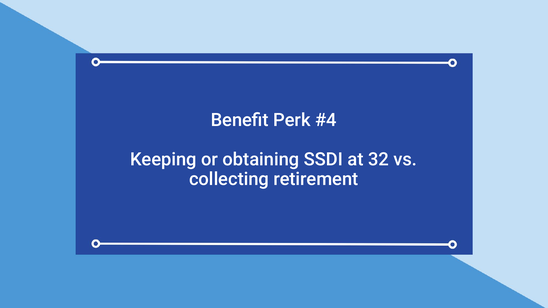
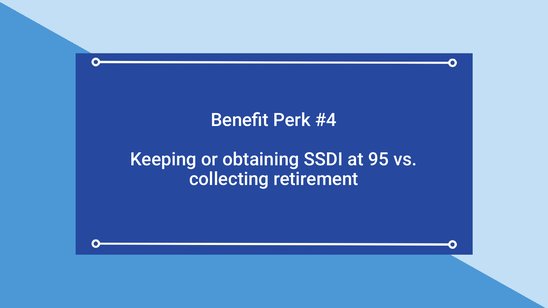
32: 32 -> 95 (378, 160)
